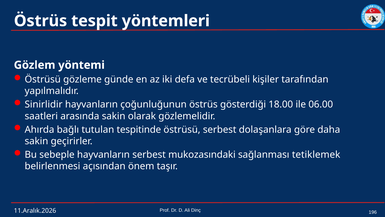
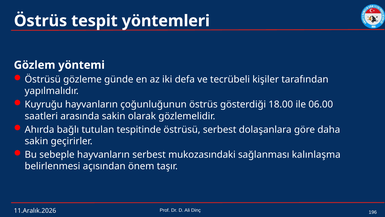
Sinirlidir: Sinirlidir -> Kuyruğu (44, 104)
tetiklemek: tetiklemek -> kalınlaşma (316, 154)
